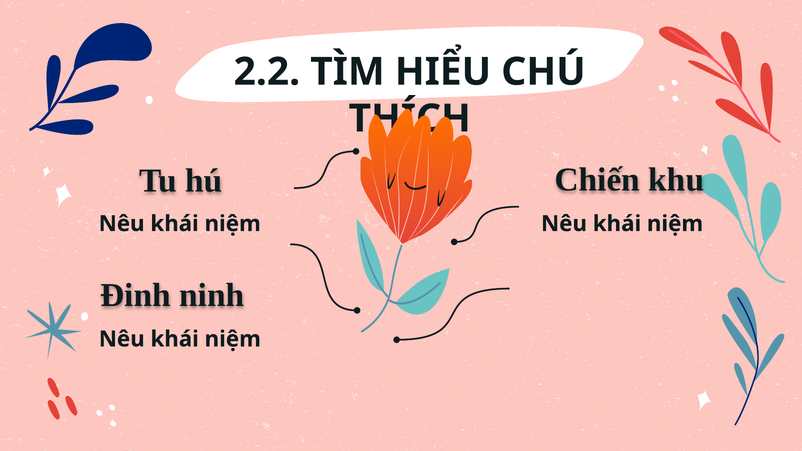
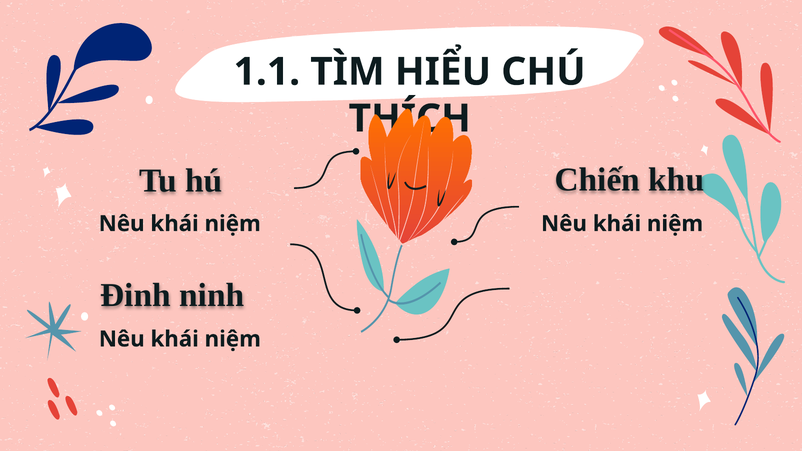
2.2: 2.2 -> 1.1 (267, 72)
